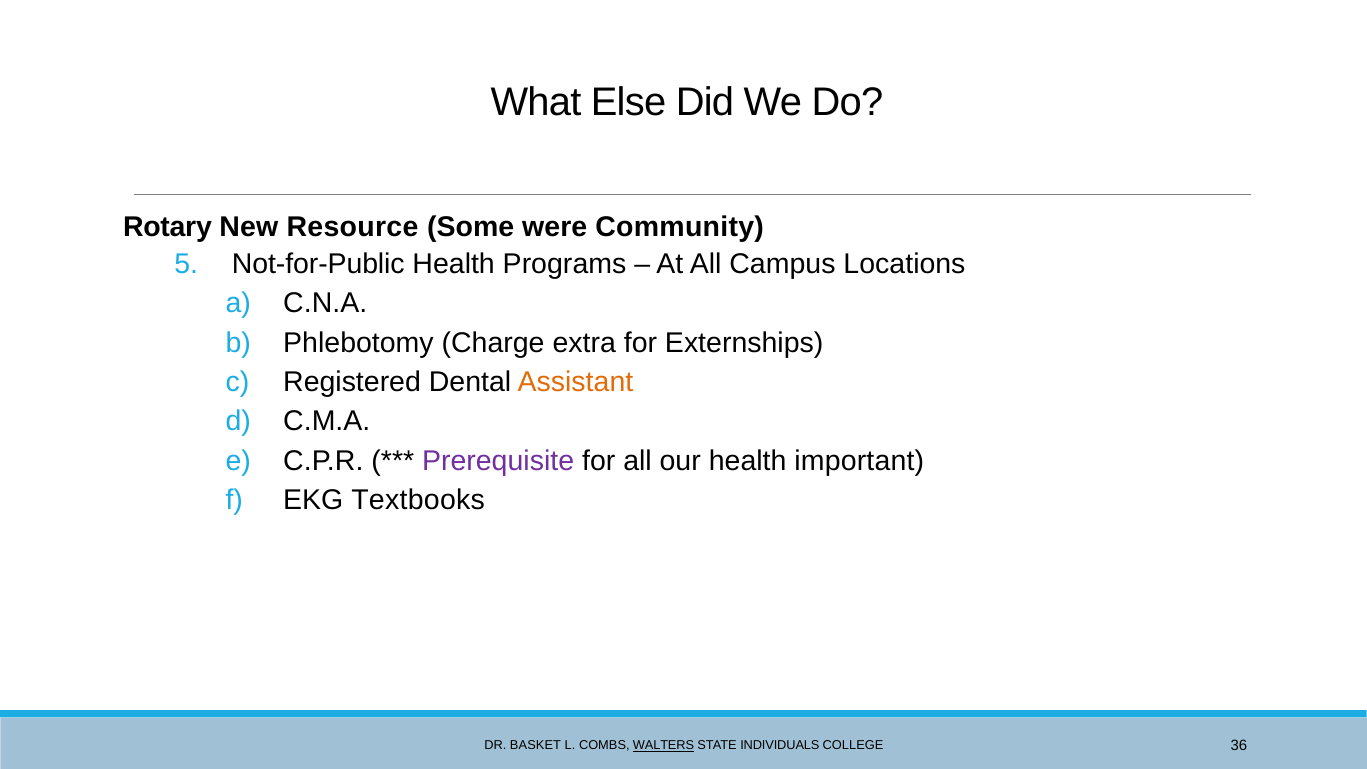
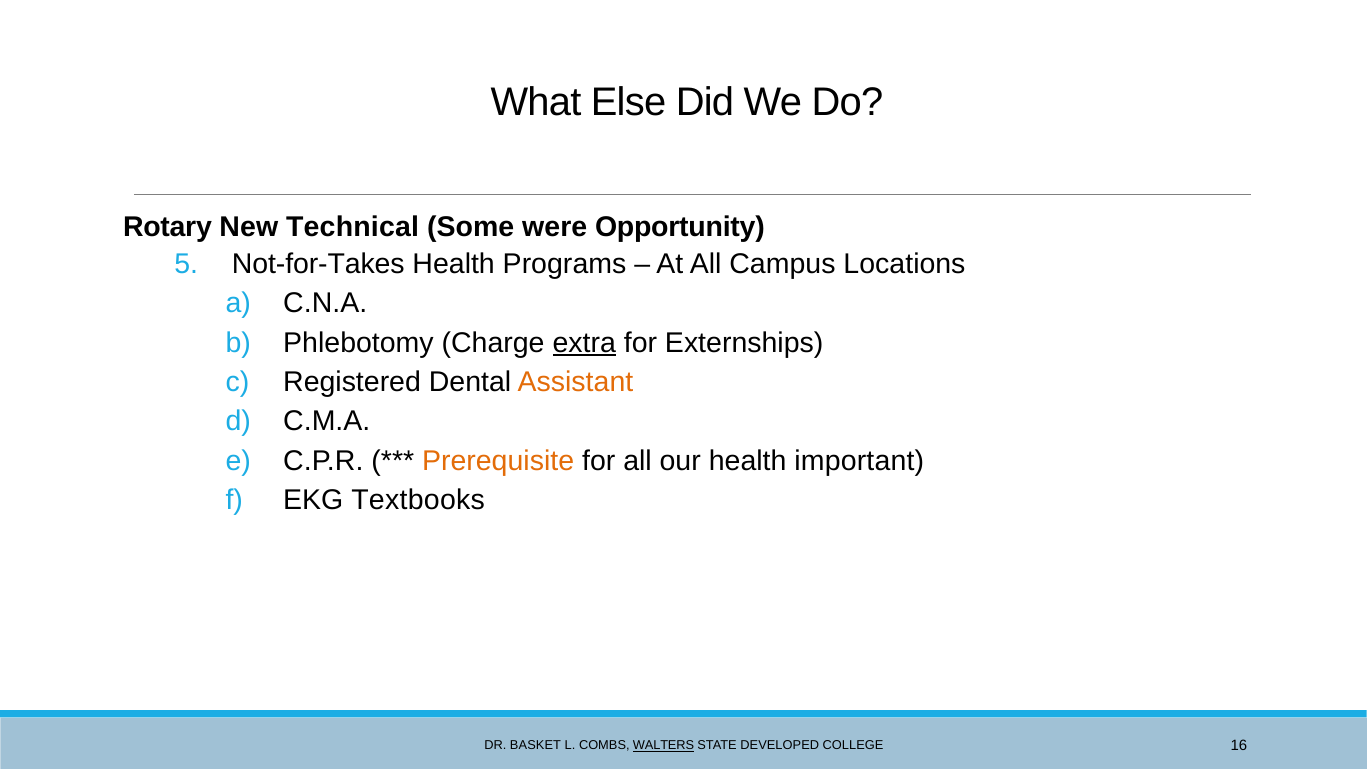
Resource: Resource -> Technical (353, 227)
Community: Community -> Opportunity (680, 227)
Not-for-Public: Not-for-Public -> Not-for-Takes (318, 264)
extra underline: none -> present (584, 343)
Prerequisite colour: purple -> orange (498, 461)
INDIVIDUALS: INDIVIDUALS -> DEVELOPED (780, 746)
36: 36 -> 16 (1239, 746)
